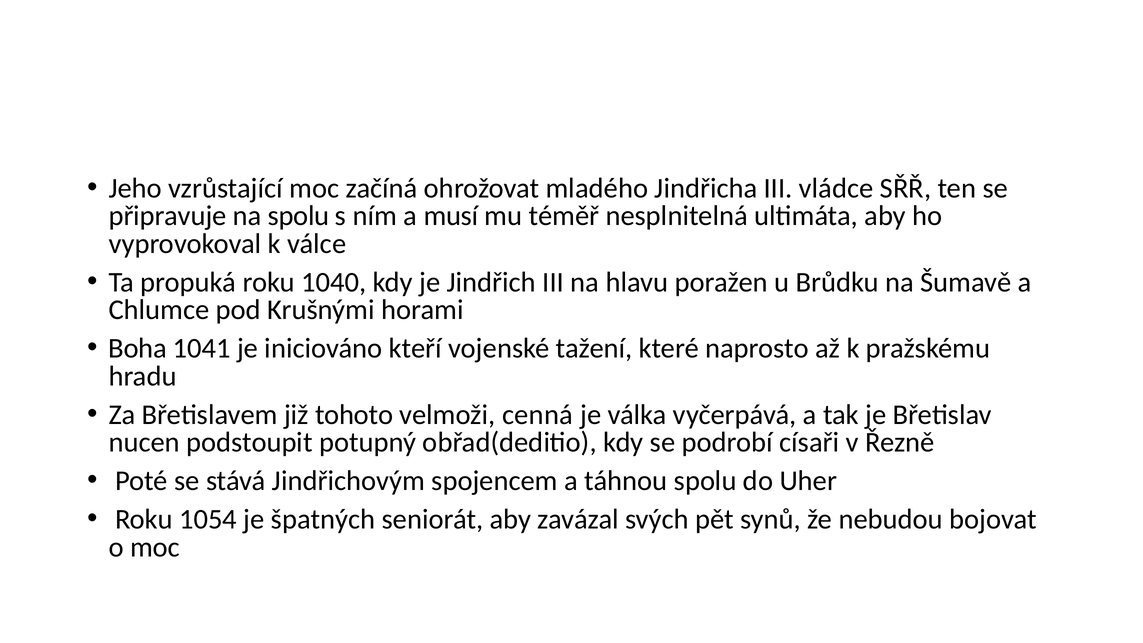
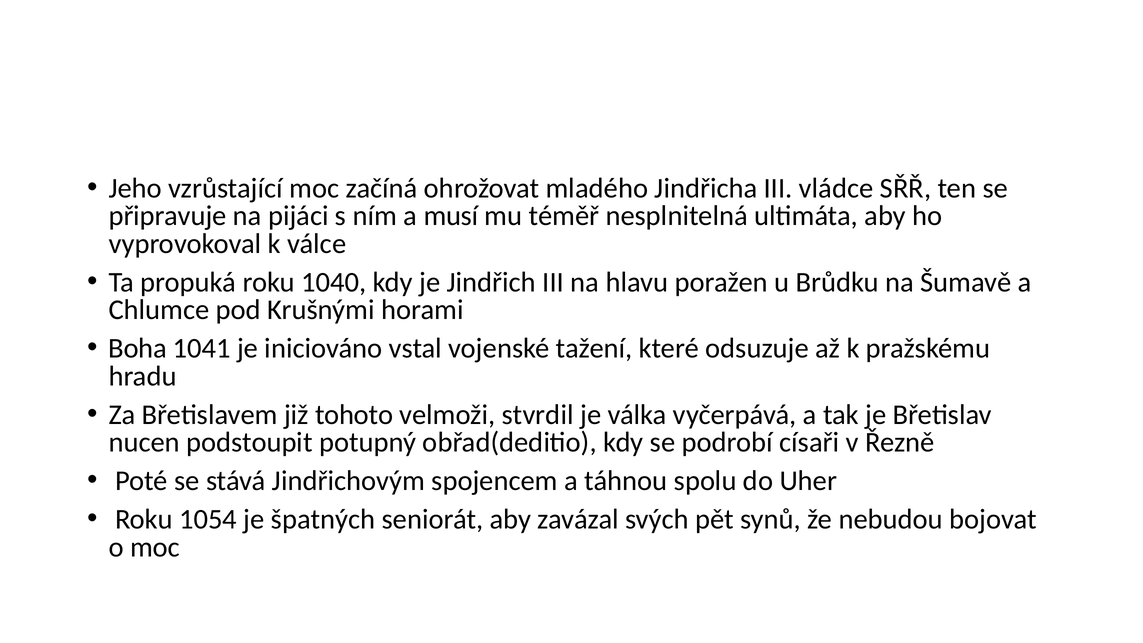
na spolu: spolu -> pijáci (298, 216)
kteří: kteří -> vstal (415, 348)
naprosto: naprosto -> odsuzuje (757, 348)
cenná: cenná -> stvrdil (538, 415)
